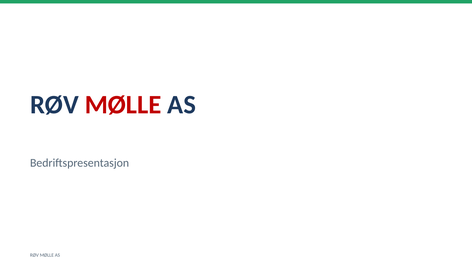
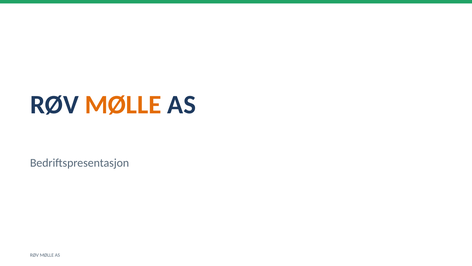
MØLLE colour: red -> orange (123, 105)
